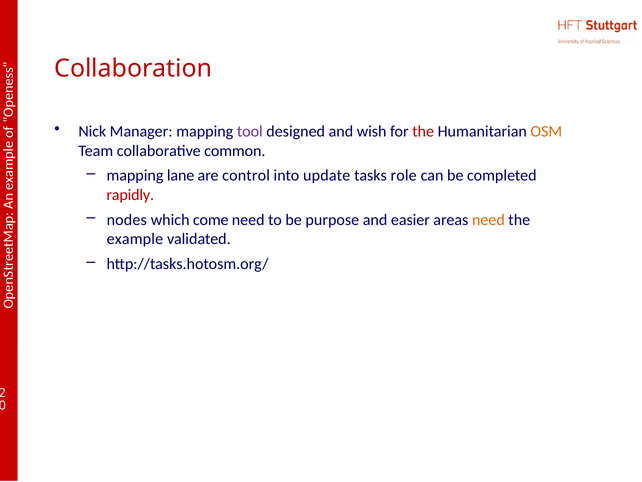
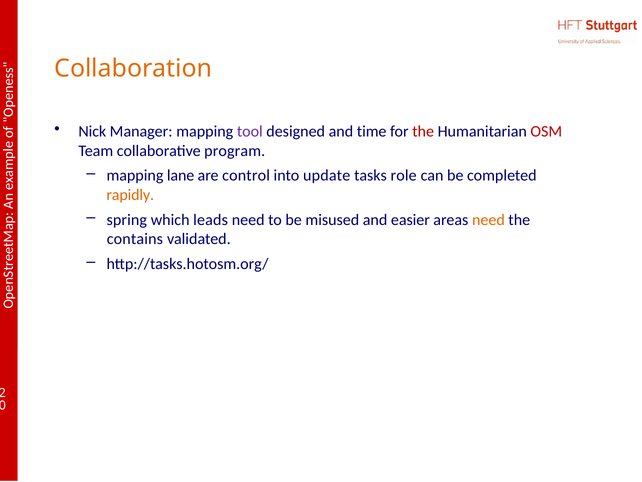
Collaboration colour: red -> orange (133, 69)
wish: wish -> time (372, 131)
OSM colour: orange -> red (546, 131)
common: common -> program (235, 151)
rapidly colour: red -> orange (130, 195)
nodes: nodes -> spring (127, 220)
come: come -> leads (211, 220)
purpose: purpose -> misused (332, 220)
example: example -> contains (135, 239)
